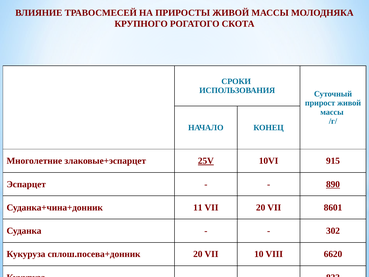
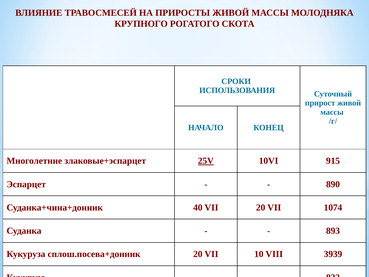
890 underline: present -> none (333, 184)
11: 11 -> 40 (198, 207)
8601: 8601 -> 1074 (333, 207)
302: 302 -> 893 (333, 231)
6620: 6620 -> 3939 (333, 254)
